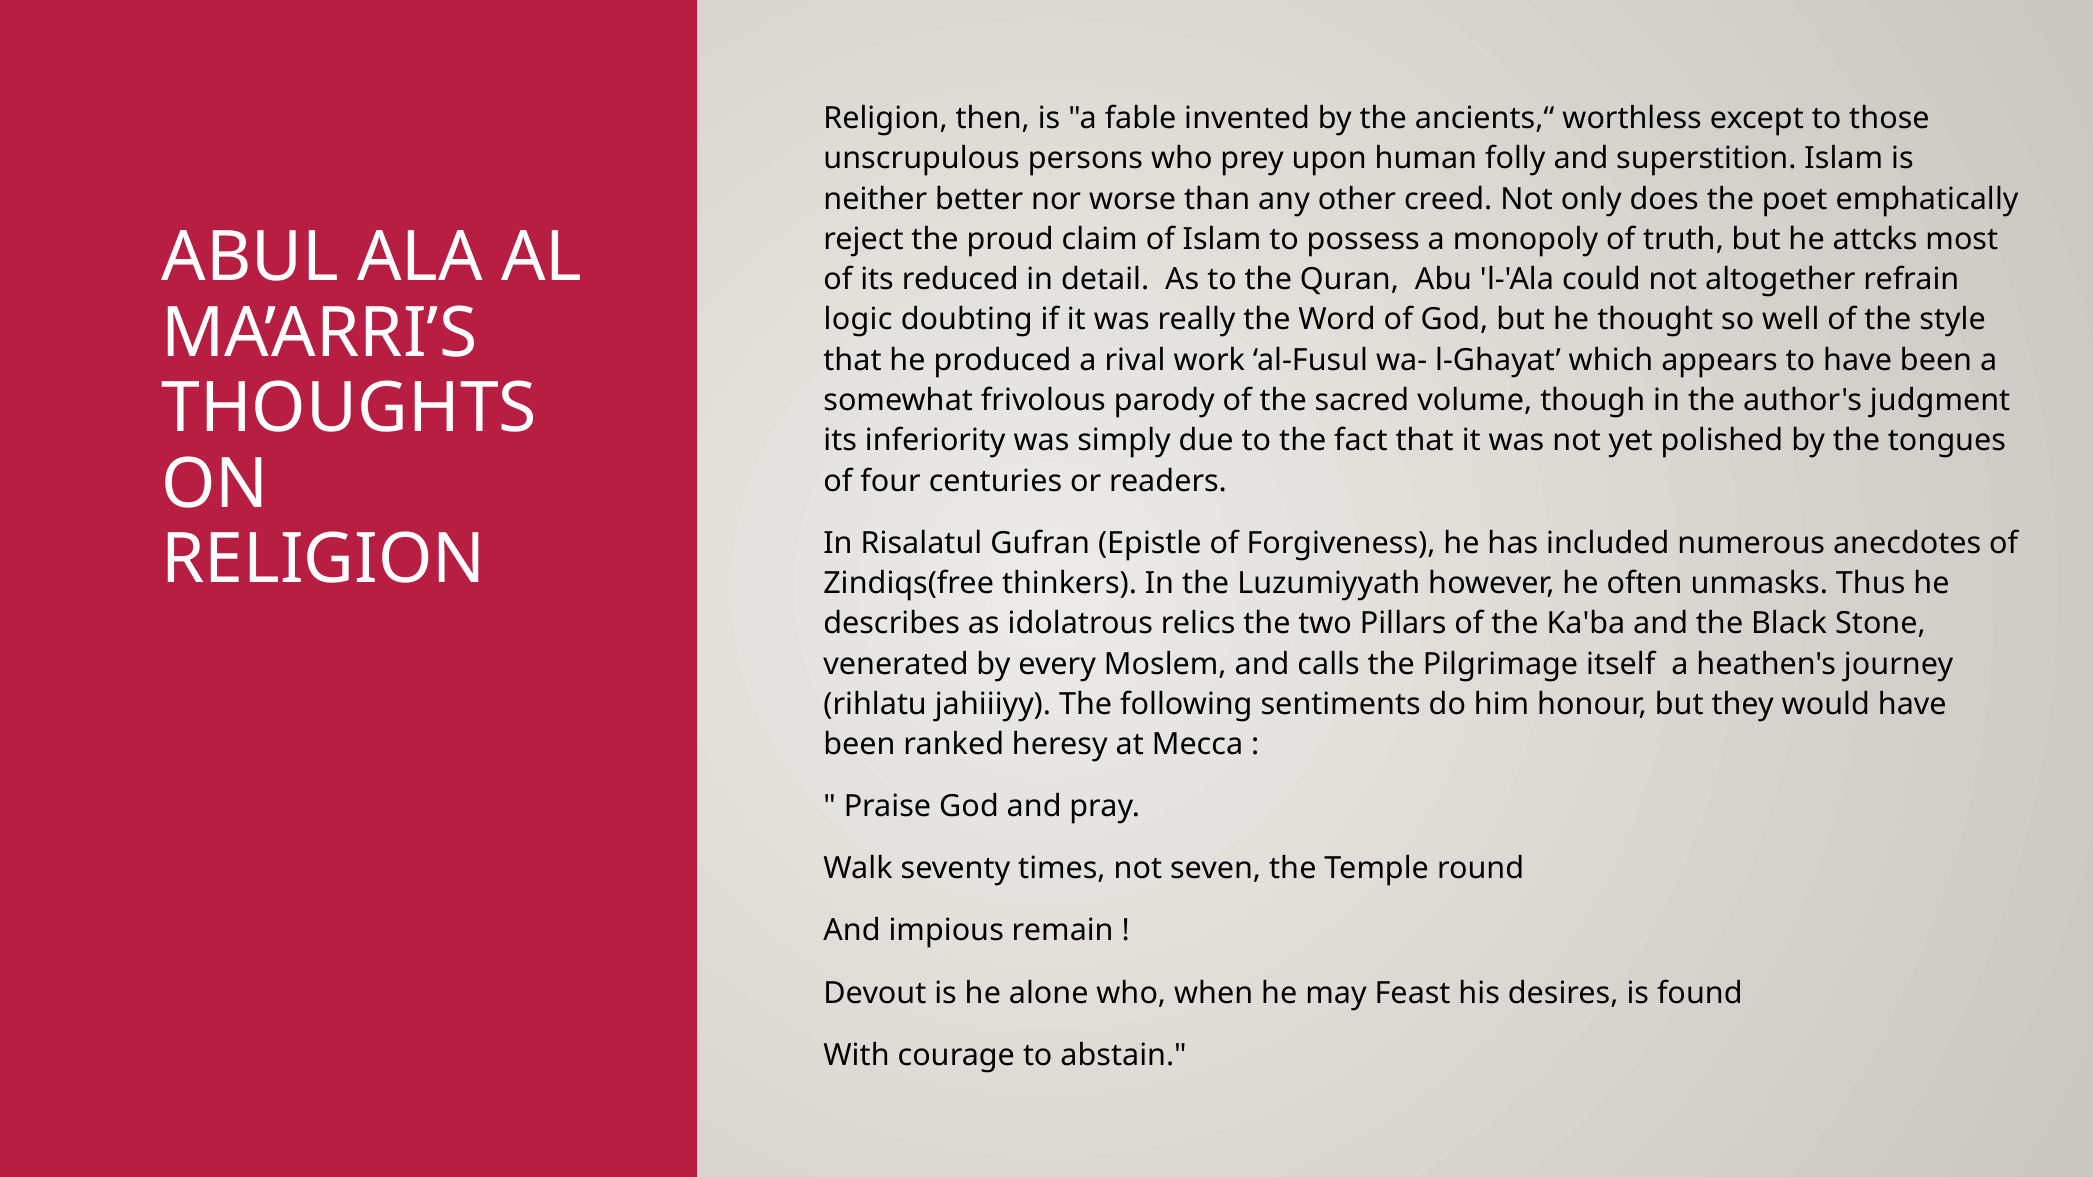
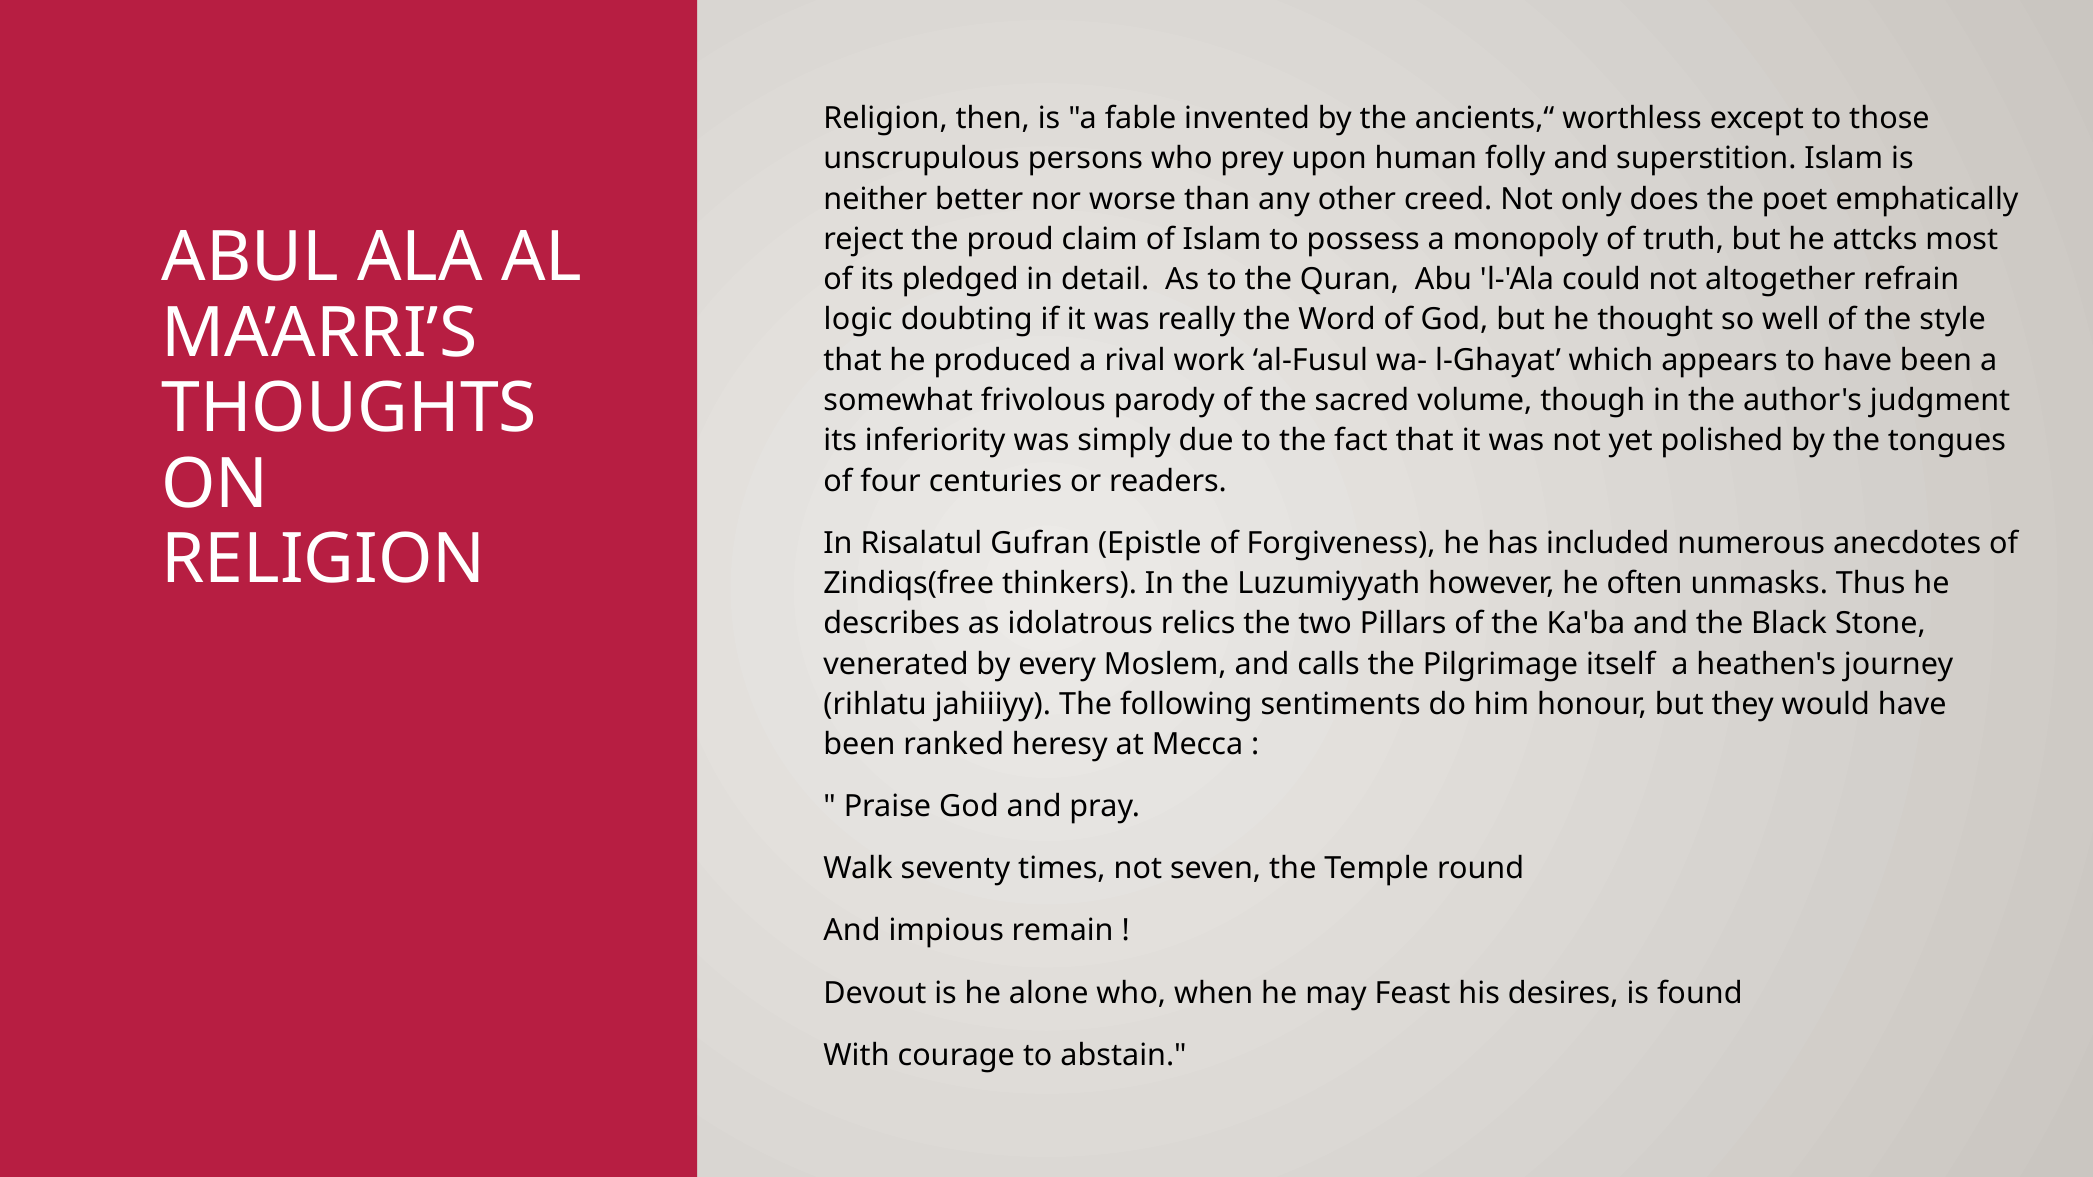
reduced: reduced -> pledged (960, 280)
